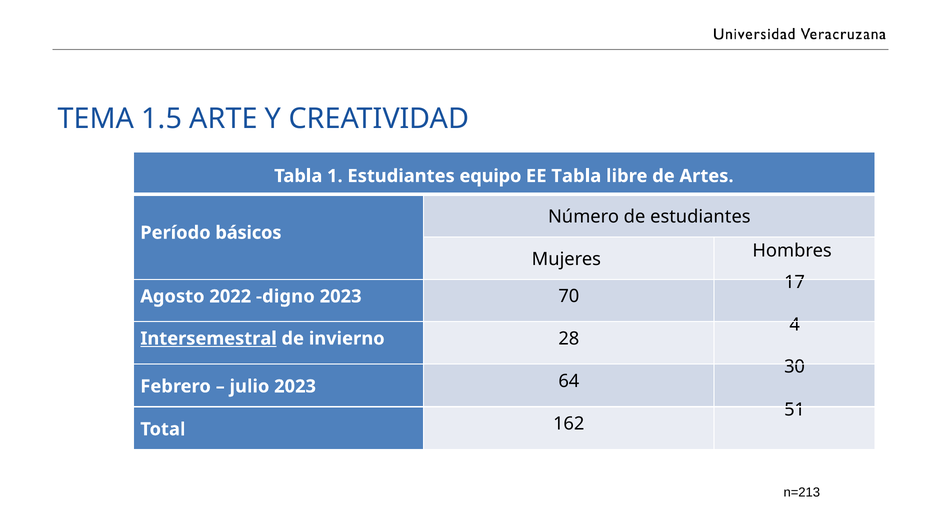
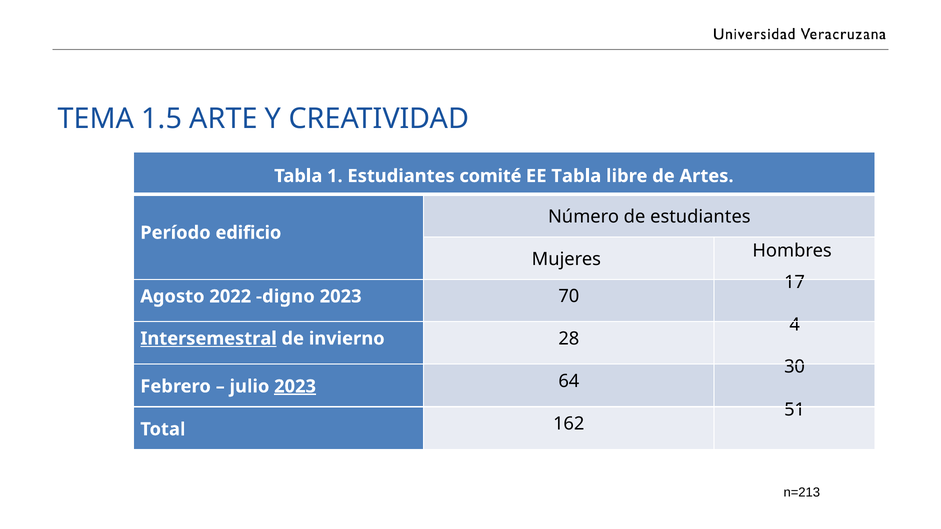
equipo: equipo -> comité (490, 176)
básicos: básicos -> edificio (248, 233)
2023 underline: none -> present (295, 387)
